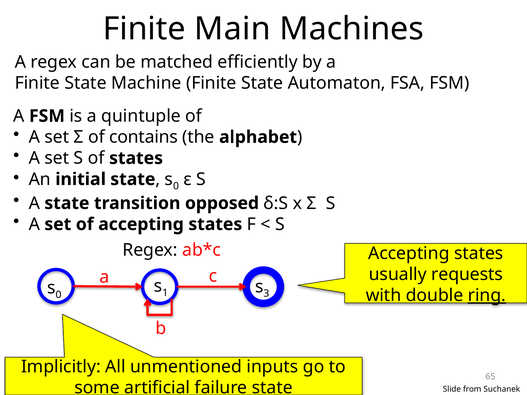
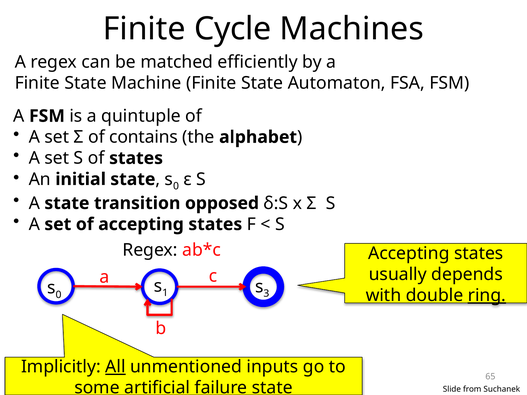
Main: Main -> Cycle (233, 29)
requests: requests -> depends (467, 275)
All underline: none -> present (115, 367)
